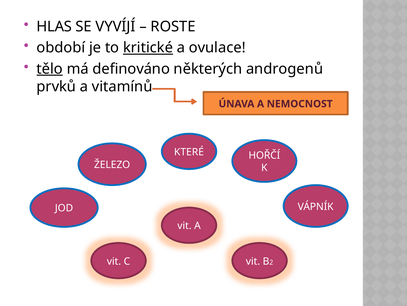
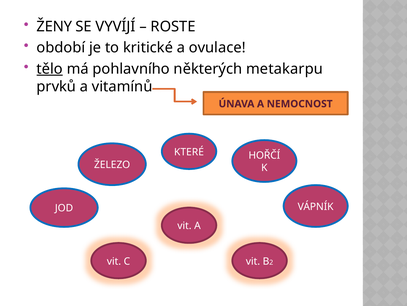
HLAS: HLAS -> ŽENY (54, 27)
kritické underline: present -> none (148, 48)
definováno: definováno -> pohlavního (131, 69)
androgenů: androgenů -> metakarpu (285, 69)
